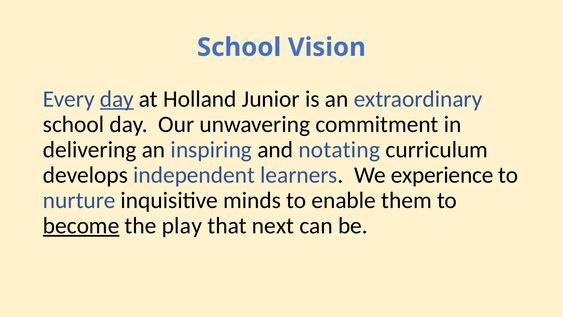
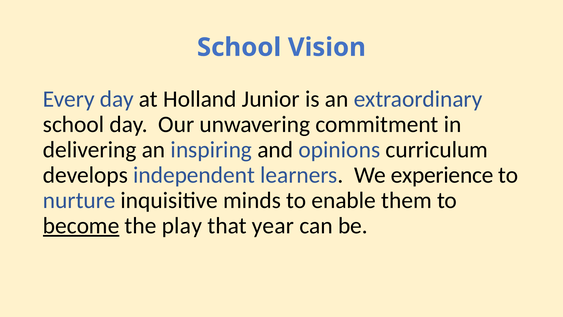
day underline: present -> none (117, 99)
notating: notating -> opinions (339, 150)
next: next -> year (273, 226)
